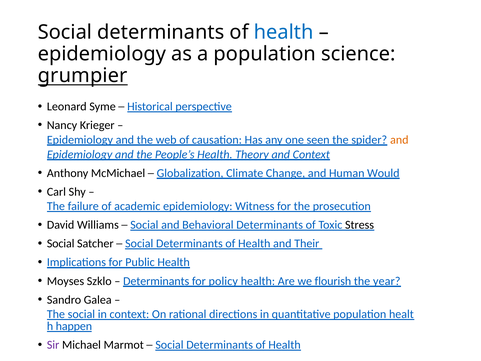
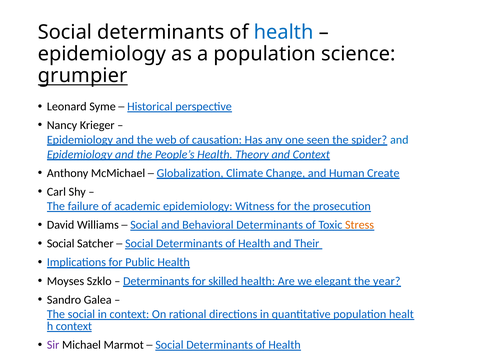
and colour: orange -> blue (399, 140)
Would: Would -> Create (383, 173)
Stress colour: black -> orange (360, 225)
policy: policy -> skilled (223, 281)
flourish: flourish -> elegant (333, 281)
happen: happen -> context (74, 326)
